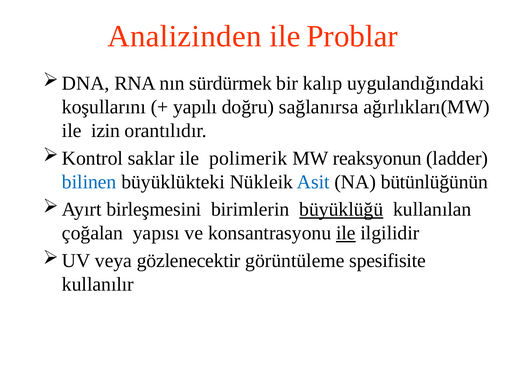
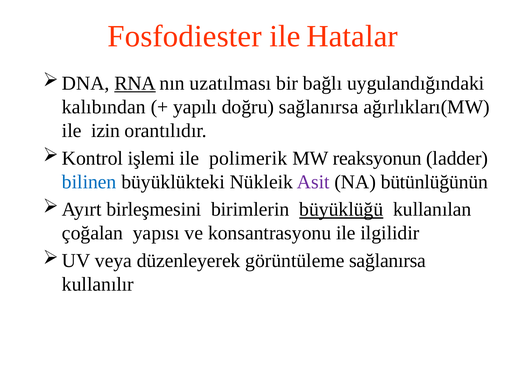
Analizinden: Analizinden -> Fosfodiester (185, 36)
Problar: Problar -> Hatalar (352, 36)
RNA underline: none -> present (135, 83)
sürdürmek: sürdürmek -> uzatılması (230, 83)
kalıp: kalıp -> bağlı (323, 83)
koşullarını: koşullarını -> kalıbından (104, 107)
saklar: saklar -> işlemi (151, 158)
Asit colour: blue -> purple (313, 182)
ile underline: present -> none (346, 233)
gözlenecektir: gözlenecektir -> düzenleyerek (189, 260)
görüntüleme spesifisite: spesifisite -> sağlanırsa (388, 260)
